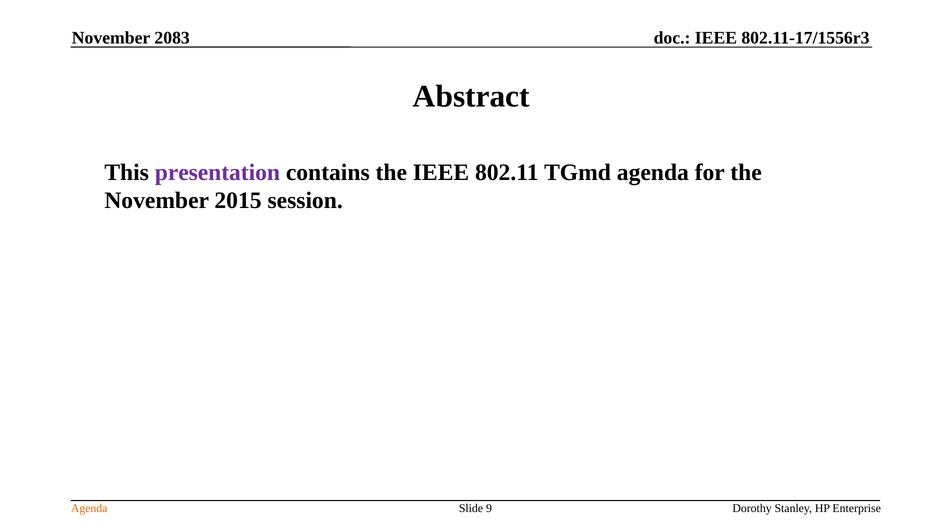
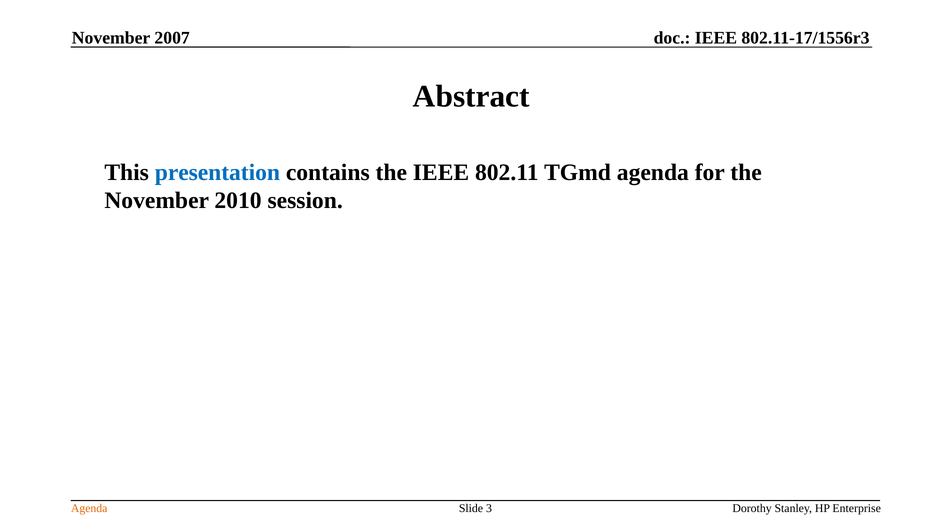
2083: 2083 -> 2007 (172, 38)
presentation colour: purple -> blue (217, 173)
2015: 2015 -> 2010 (238, 201)
9: 9 -> 3 (489, 509)
